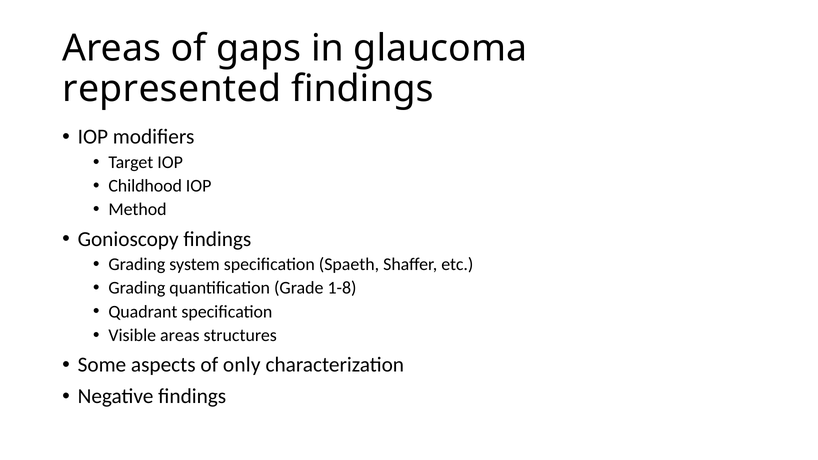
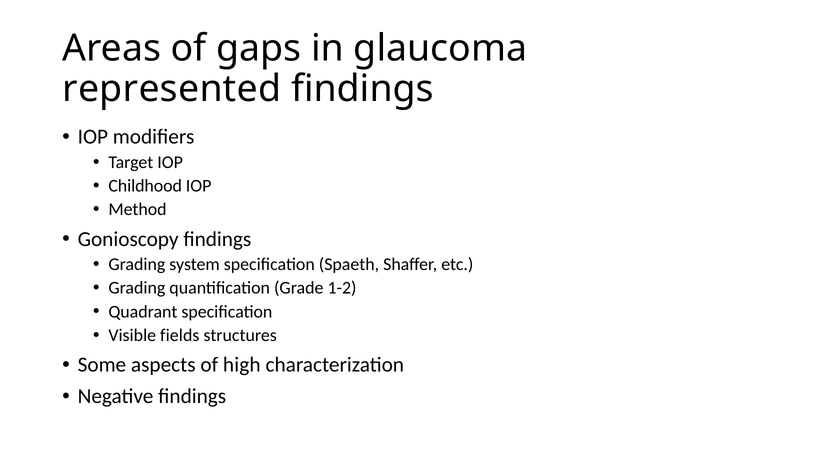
1-8: 1-8 -> 1-2 (342, 288)
Visible areas: areas -> fields (180, 335)
only: only -> high (242, 365)
